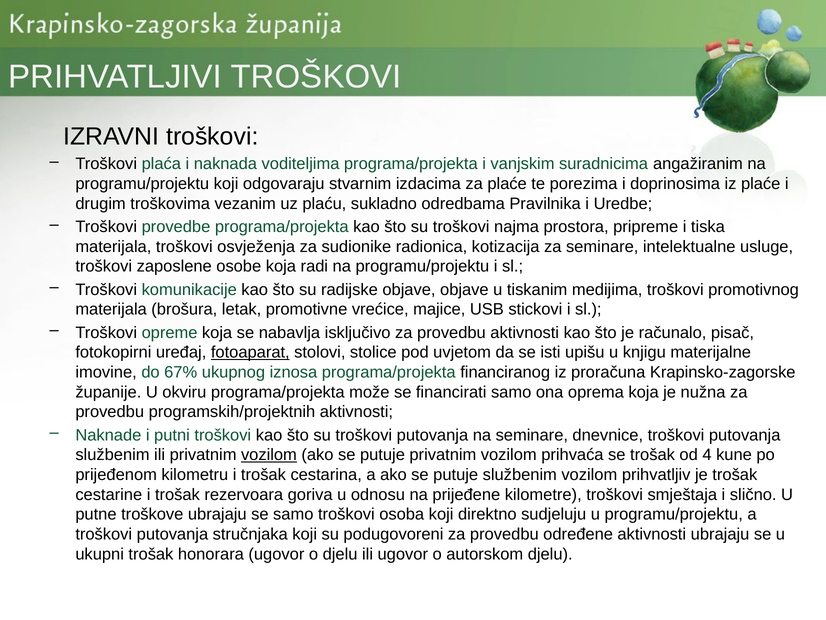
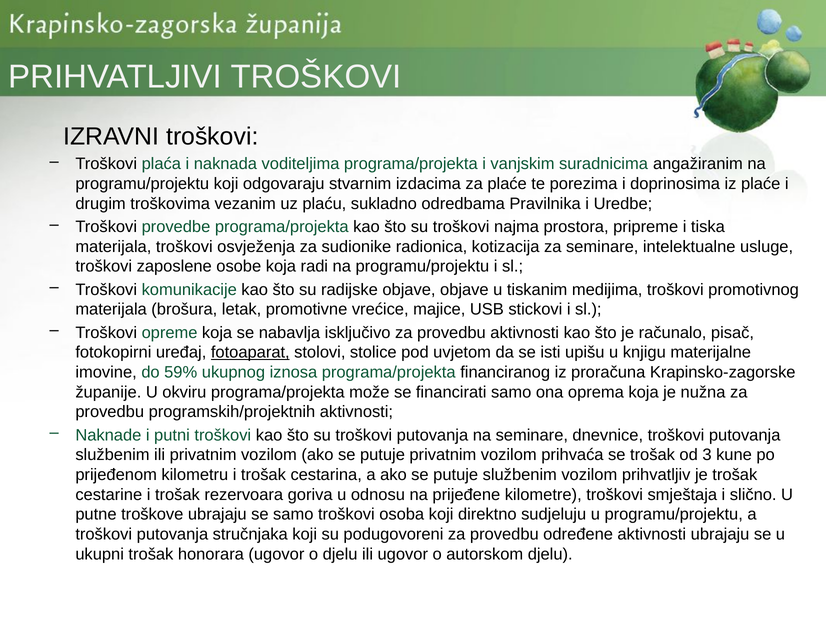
67%: 67% -> 59% (181, 372)
vozilom underline: present -> none (269, 455)
4: 4 -> 3 (707, 455)
